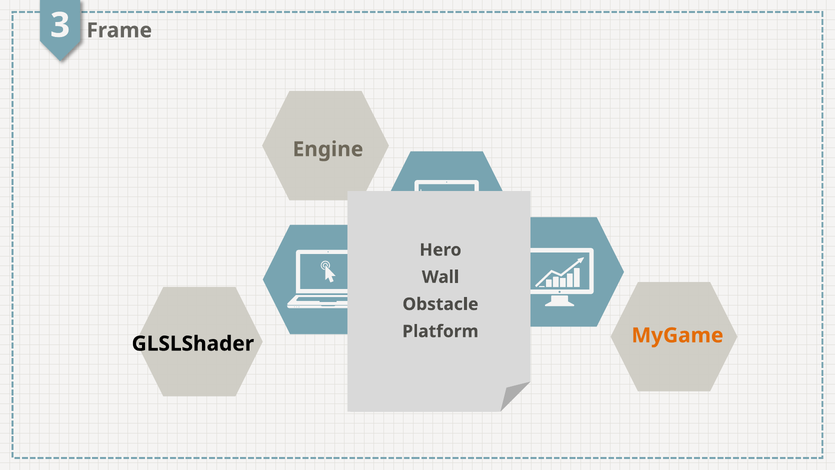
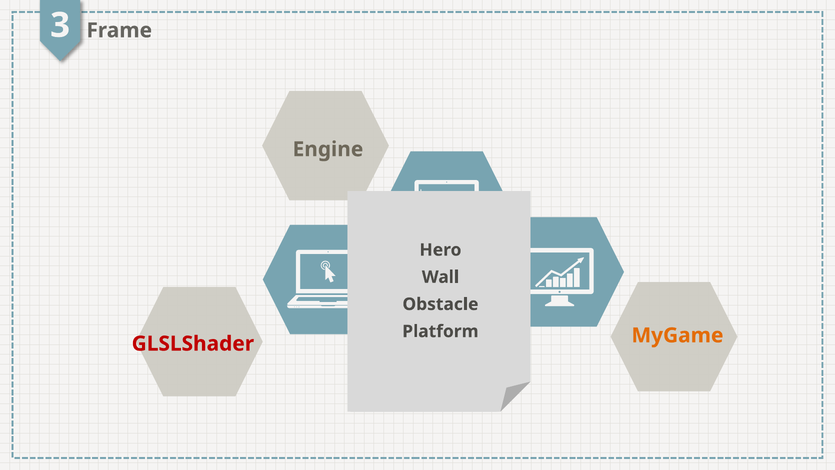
GLSLShader colour: black -> red (193, 344)
